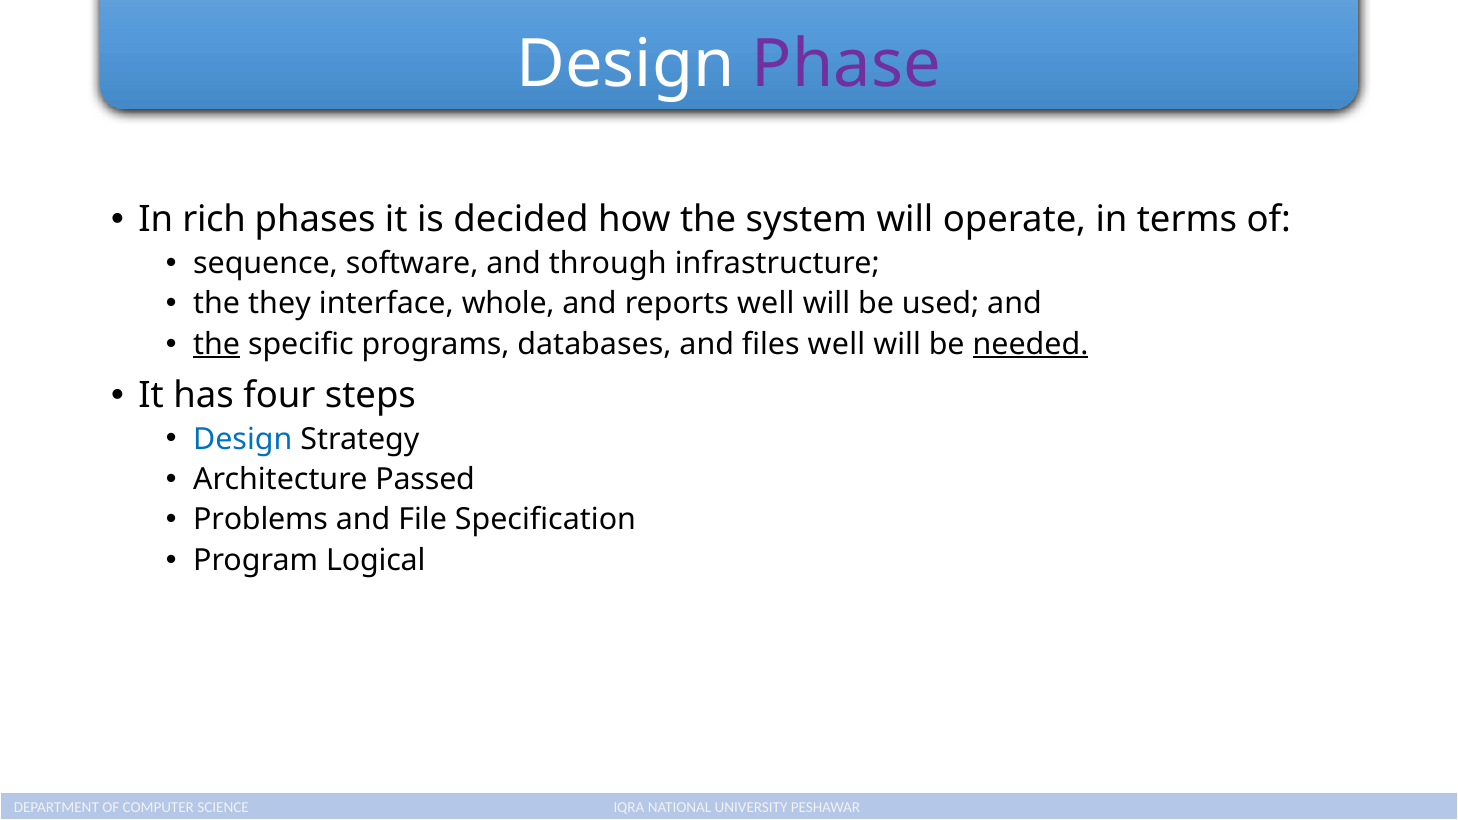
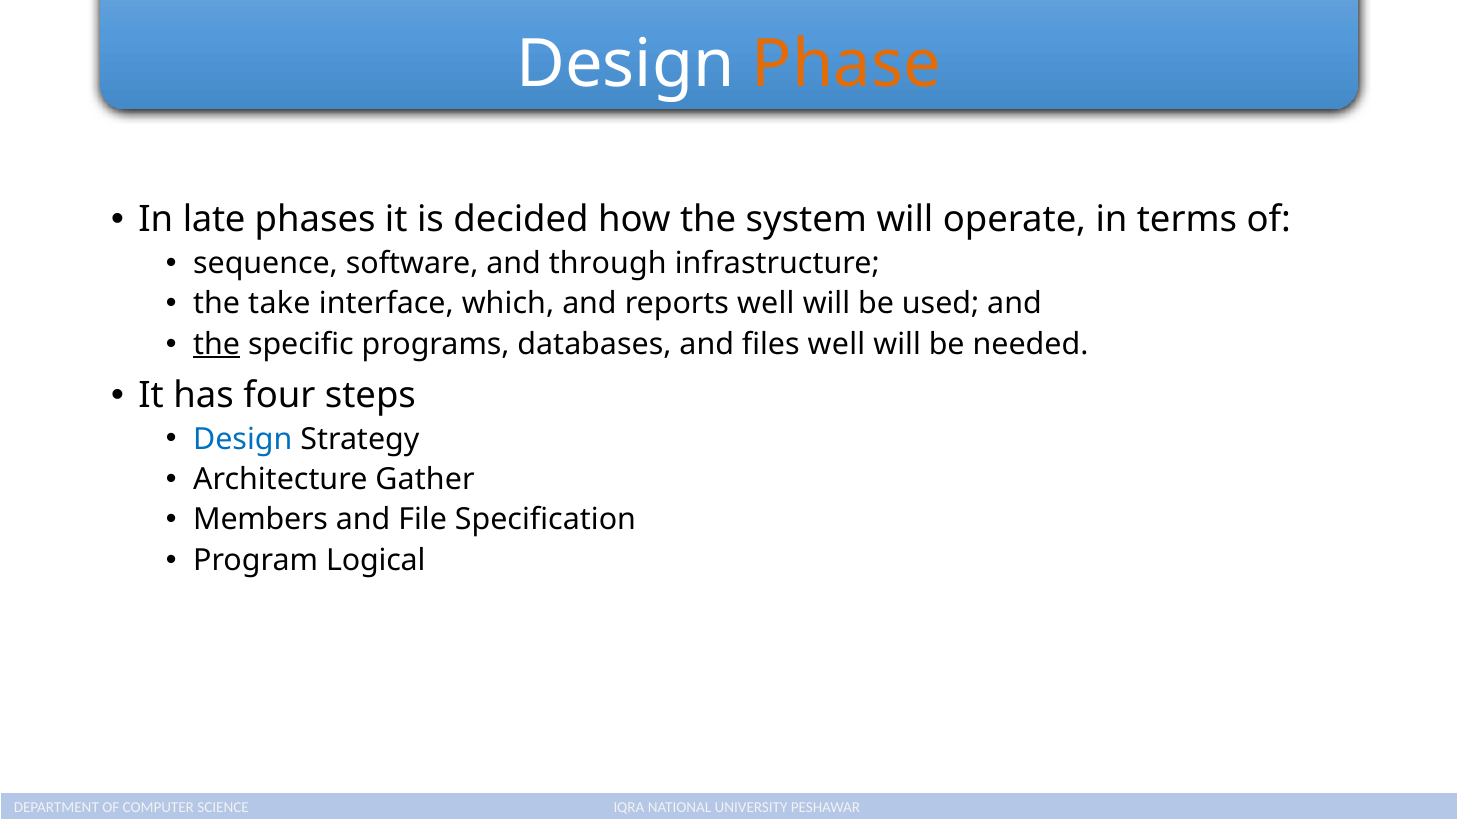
Phase colour: purple -> orange (846, 64)
rich: rich -> late (214, 220)
they: they -> take (279, 304)
whole: whole -> which (508, 304)
needed underline: present -> none (1031, 344)
Passed: Passed -> Gather (425, 480)
Problems: Problems -> Members (261, 520)
